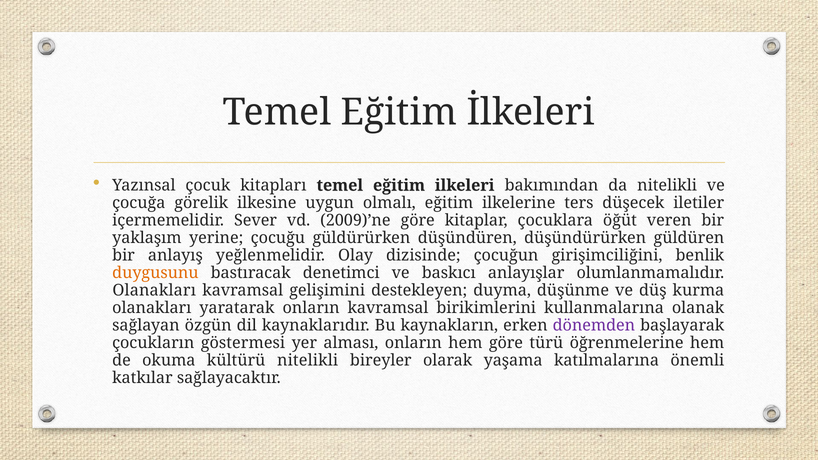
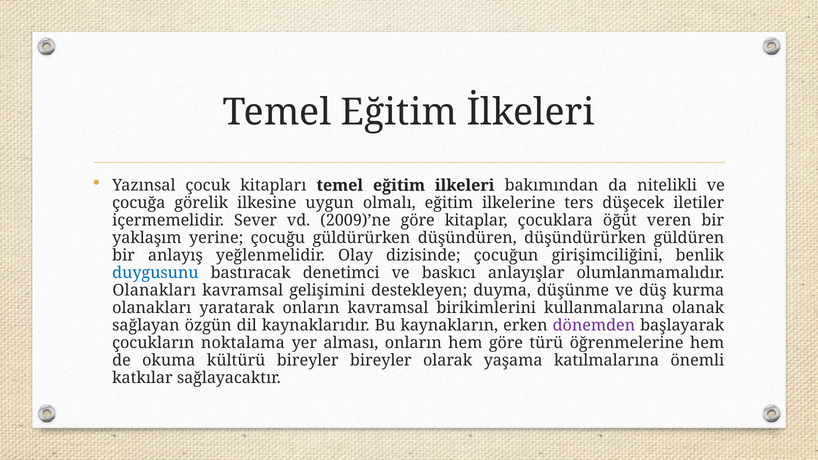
duygusunu colour: orange -> blue (155, 273)
göstermesi: göstermesi -> noktalama (243, 343)
kültürü nitelikli: nitelikli -> bireyler (308, 360)
